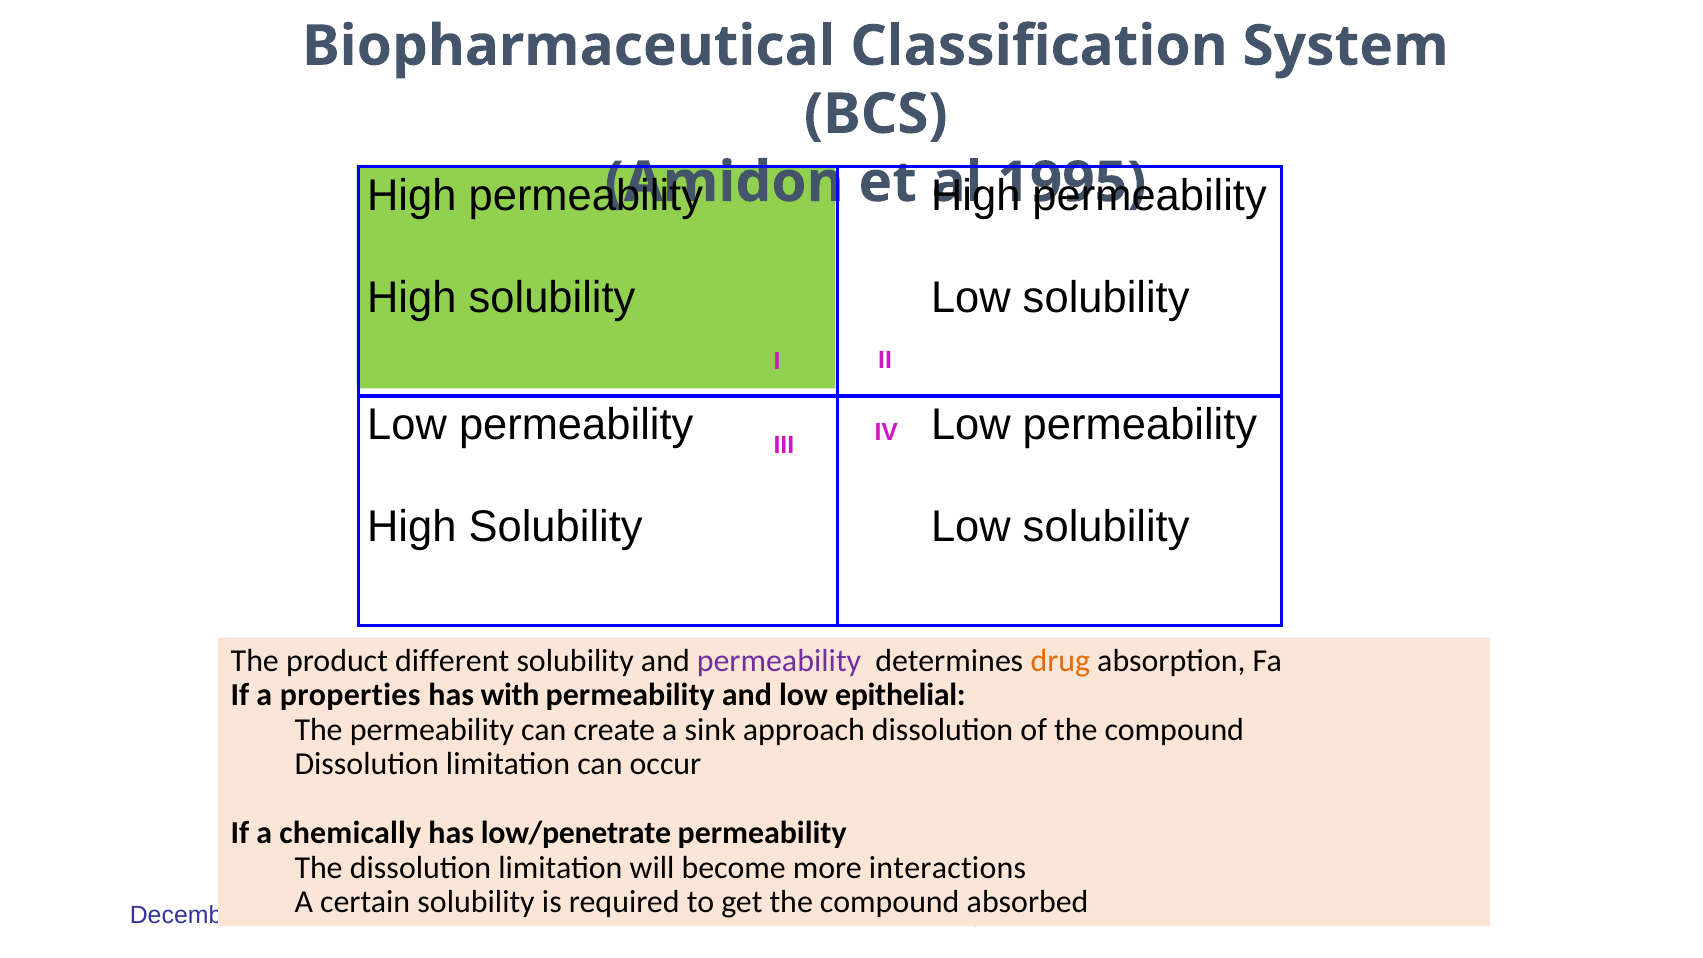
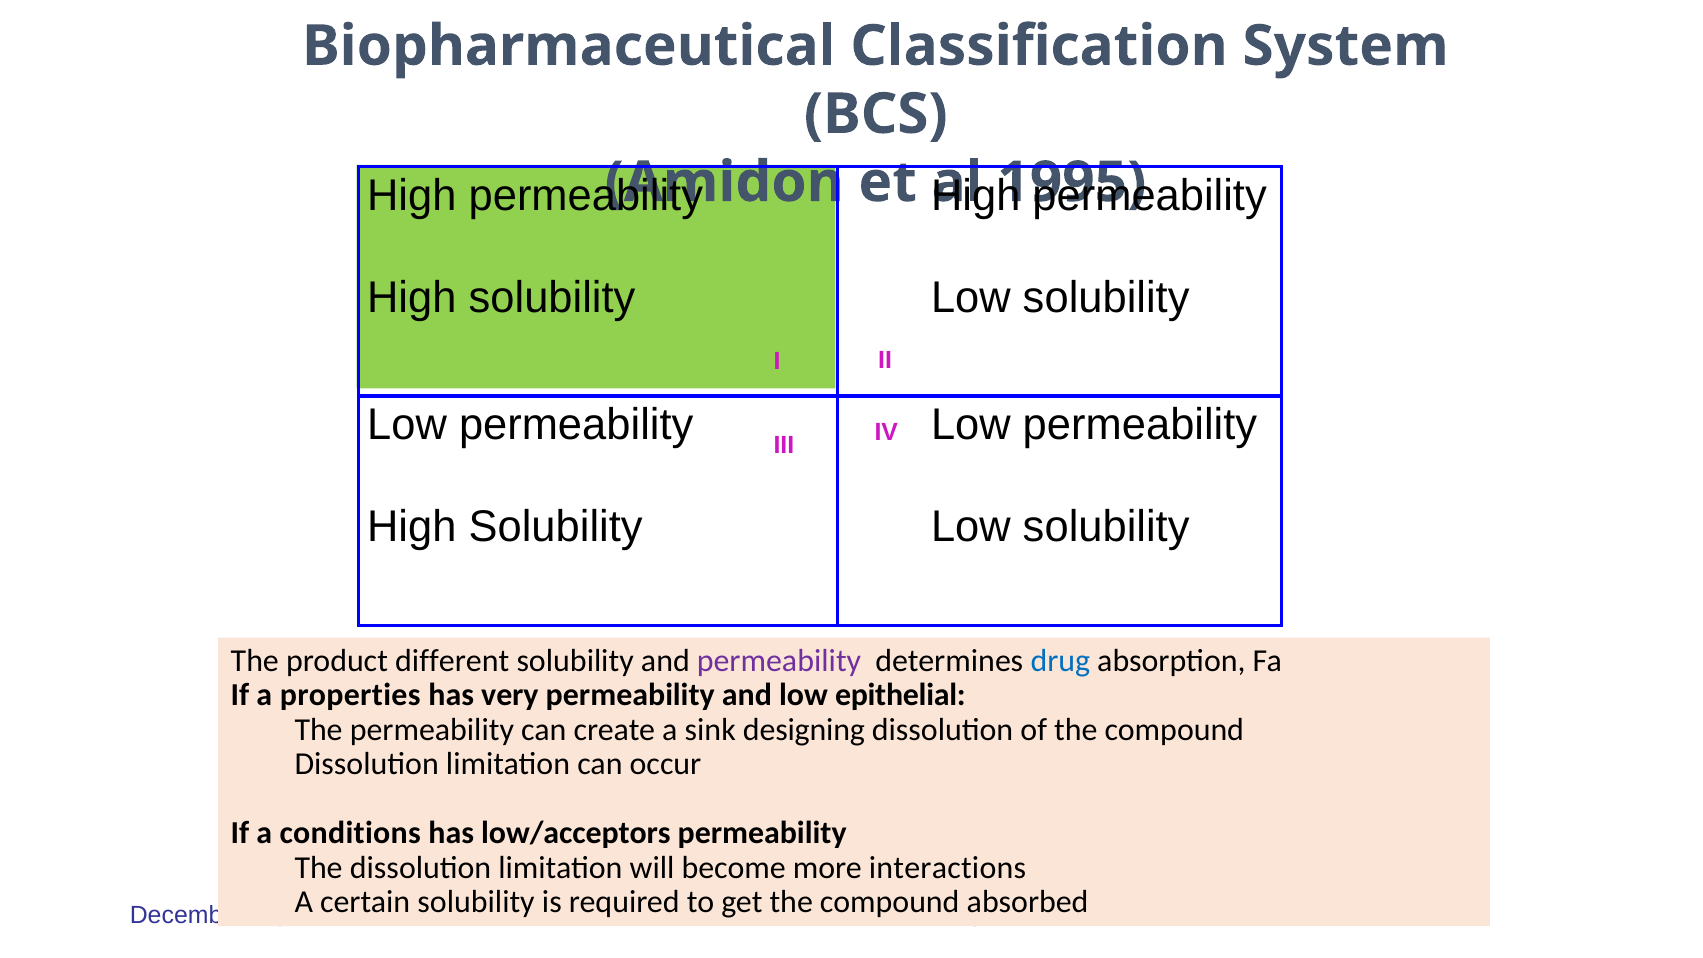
drug colour: orange -> blue (1060, 661)
with: with -> very (510, 695)
approach: approach -> designing (804, 730)
chemically: chemically -> conditions (350, 833)
low/penetrate: low/penetrate -> low/acceptors (576, 833)
